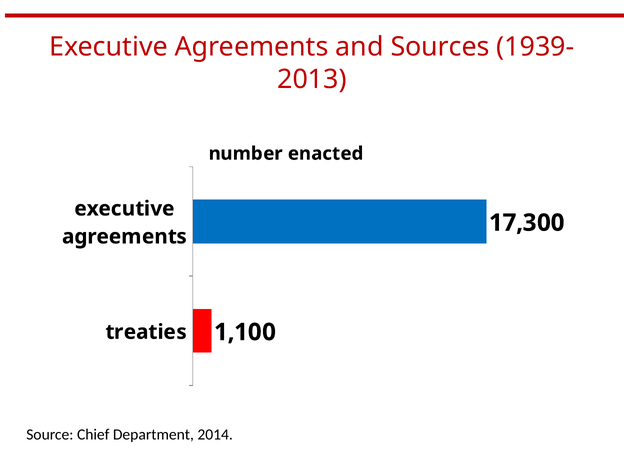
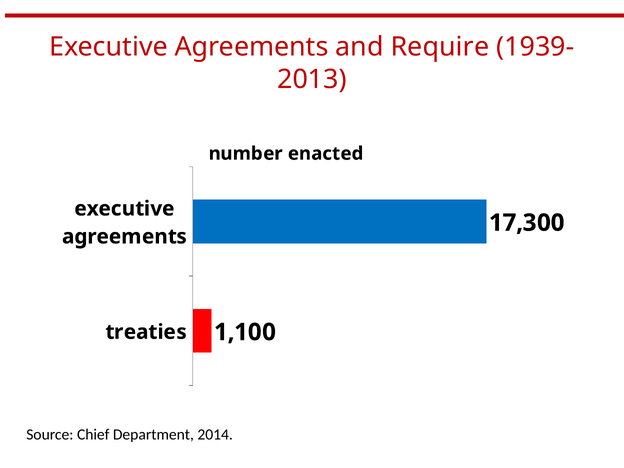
Sources: Sources -> Require (440, 47)
